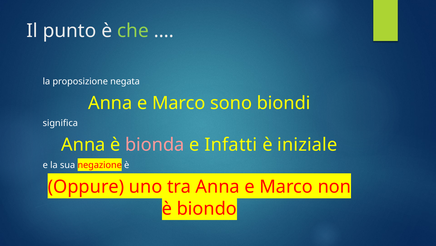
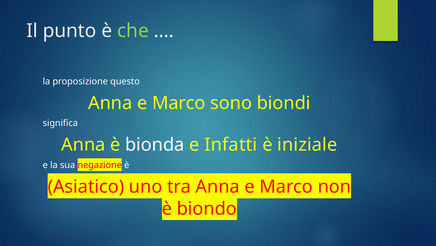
negata: negata -> questo (125, 81)
bionda colour: pink -> white (155, 144)
Oppure: Oppure -> Asiatico (86, 186)
